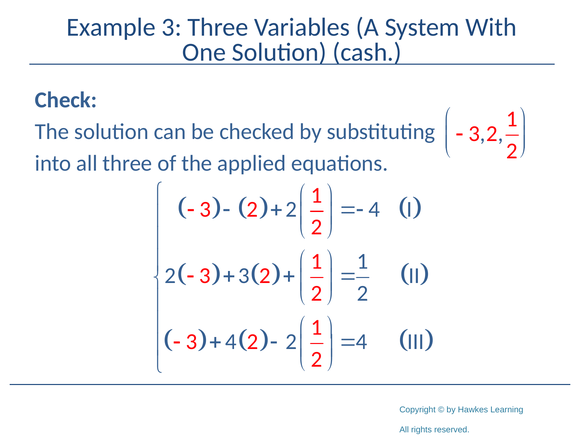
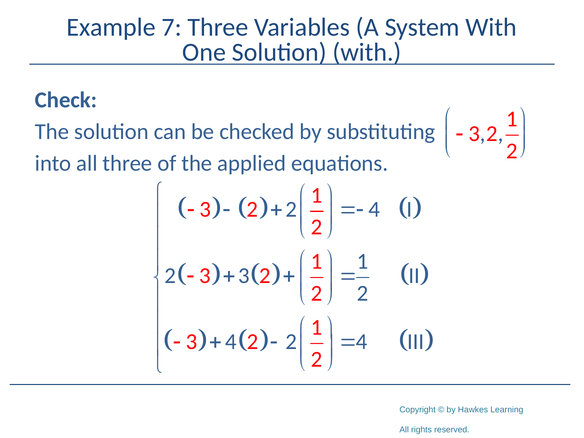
Example 3: 3 -> 7 (172, 27)
Solution cash: cash -> with (367, 52)
